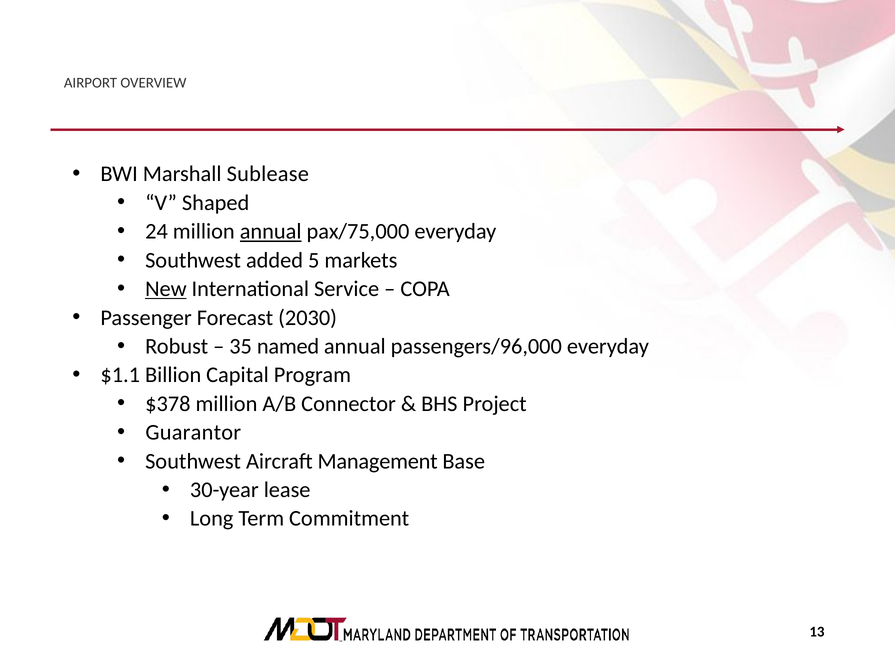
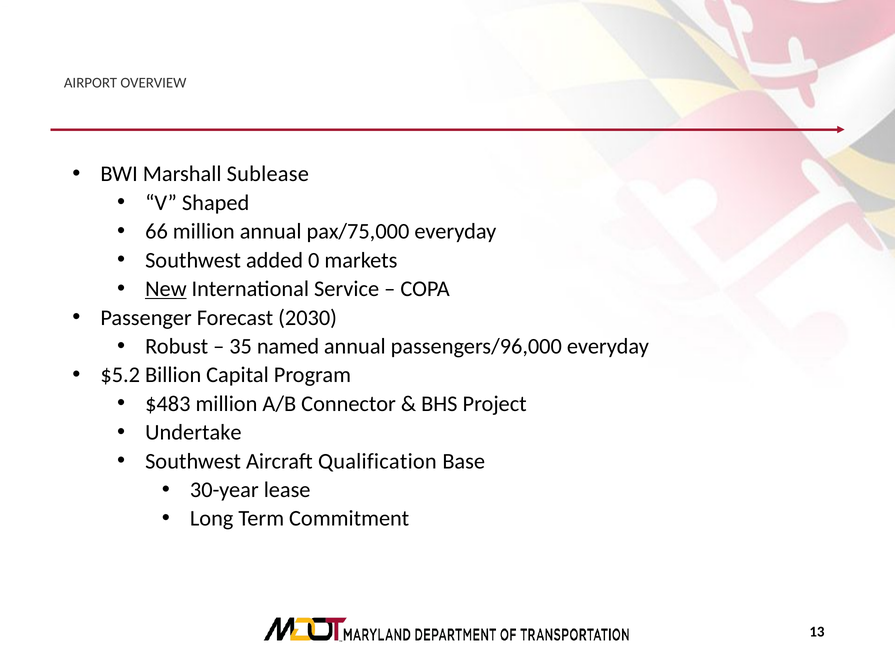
24: 24 -> 66 (157, 232)
annual underline: present -> none (271, 232)
5: 5 -> 0 (314, 260)
$1.1: $1.1 -> $5.2 (120, 375)
$378: $378 -> $483 (168, 404)
Guarantor: Guarantor -> Undertake (193, 433)
Management: Management -> Qualification (377, 461)
